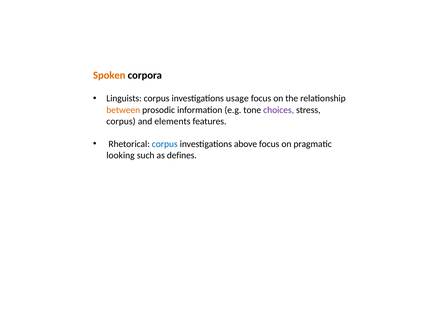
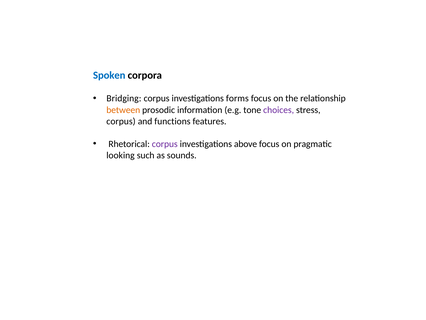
Spoken colour: orange -> blue (109, 75)
Linguists: Linguists -> Bridging (124, 98)
usage: usage -> forms (237, 98)
elements: elements -> functions (172, 121)
corpus colour: blue -> purple (165, 144)
defines: defines -> sounds (182, 155)
